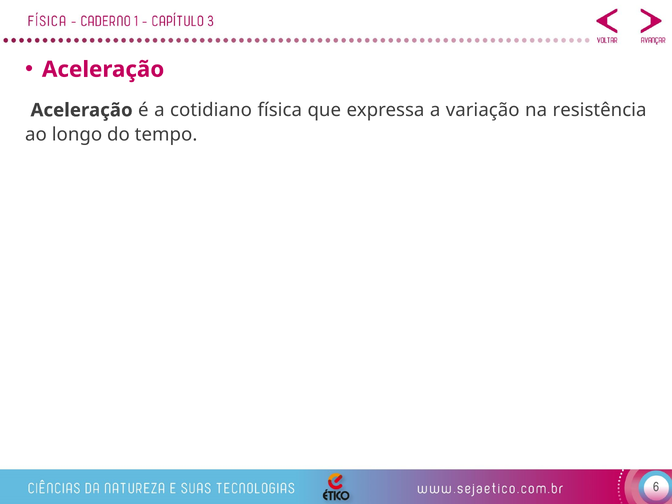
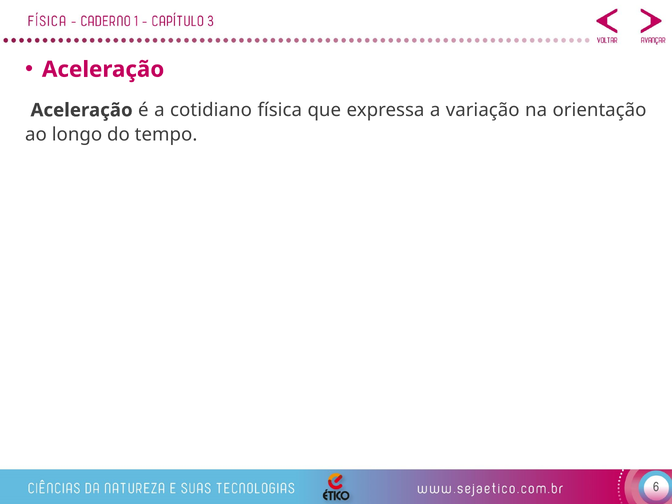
resistência: resistência -> orientação (600, 110)
